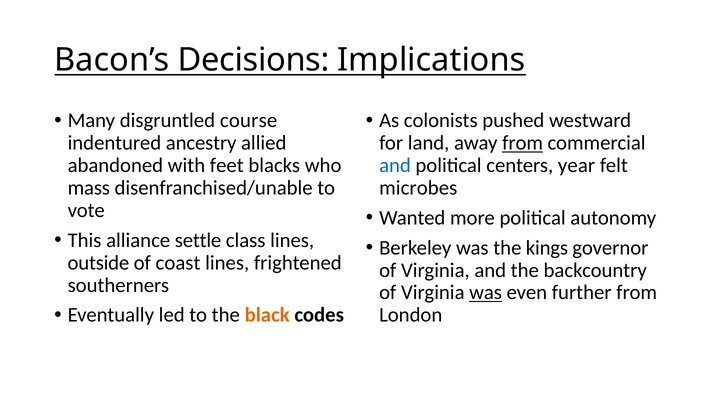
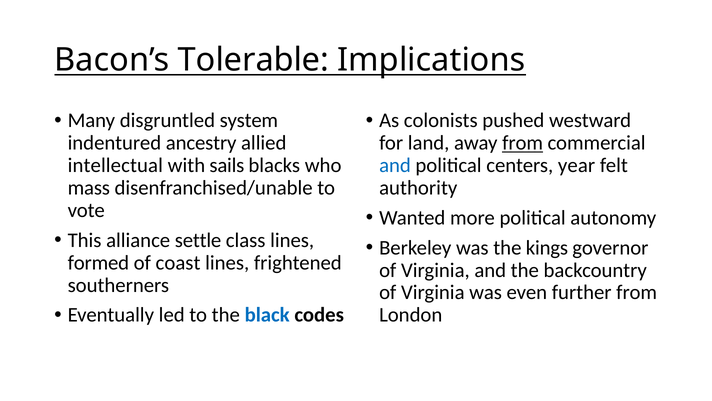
Decisions: Decisions -> Tolerable (253, 60)
course: course -> system (249, 120)
abandoned: abandoned -> intellectual (115, 165)
feet: feet -> sails (227, 165)
microbes: microbes -> authority (418, 188)
outside: outside -> formed (98, 262)
was underline: present -> none (486, 292)
black colour: orange -> blue (267, 315)
